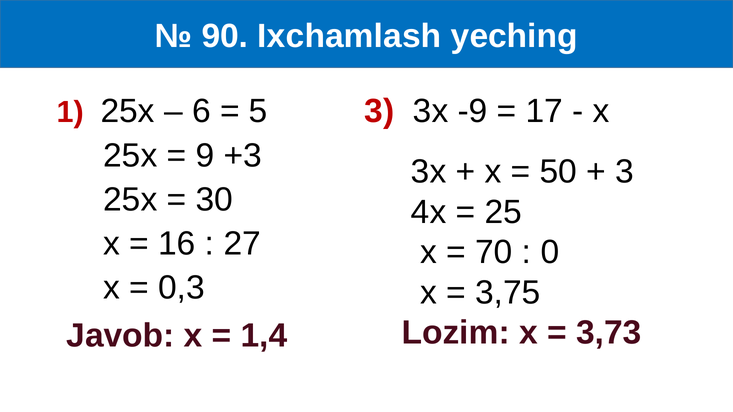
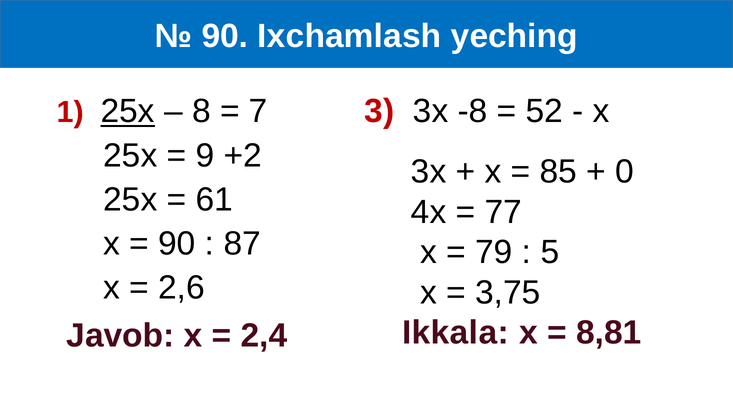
-9: -9 -> -8 (473, 111)
17: 17 -> 52 (544, 111)
25x underline: none -> present (128, 111)
6: 6 -> 8 (201, 111)
5: 5 -> 7 (258, 111)
+3: +3 -> +2 (243, 156)
50: 50 -> 85 (558, 172)
3: 3 -> 0 (625, 172)
30: 30 -> 61 (214, 200)
25: 25 -> 77 (503, 212)
16: 16 -> 90 (177, 244)
27: 27 -> 87 (242, 244)
70: 70 -> 79 (494, 252)
0: 0 -> 5 (550, 252)
0,3: 0,3 -> 2,6 (182, 288)
Lozim: Lozim -> Ikkala (456, 333)
3,73: 3,73 -> 8,81 (609, 333)
1,4: 1,4 -> 2,4 (264, 336)
